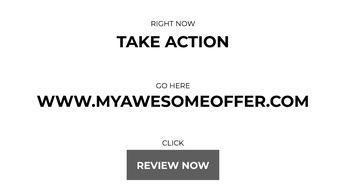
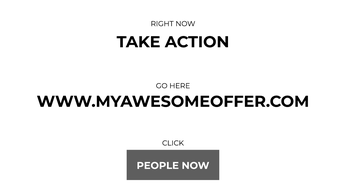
REVIEW: REVIEW -> PEOPLE (158, 165)
